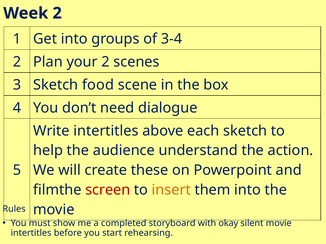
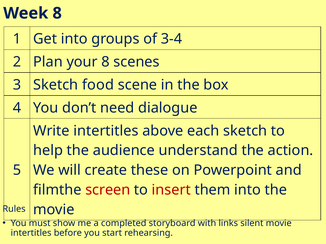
Week 2: 2 -> 8 (57, 13)
your 2: 2 -> 8 (106, 62)
insert colour: orange -> red (171, 190)
okay: okay -> links (228, 224)
